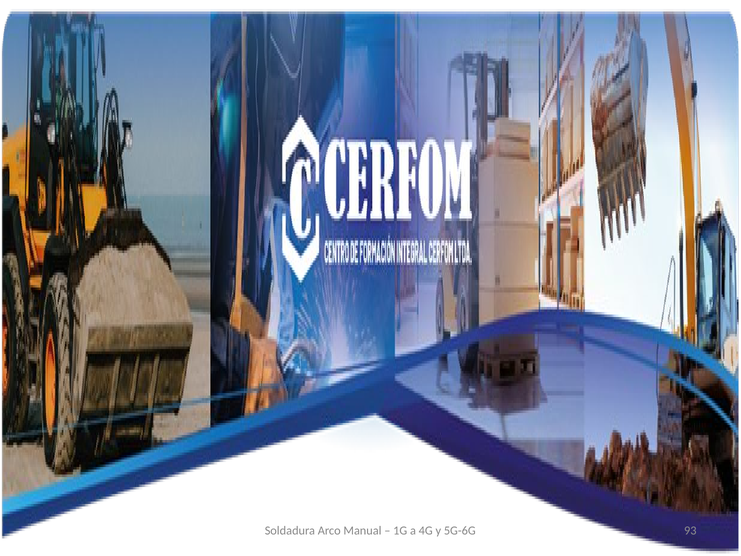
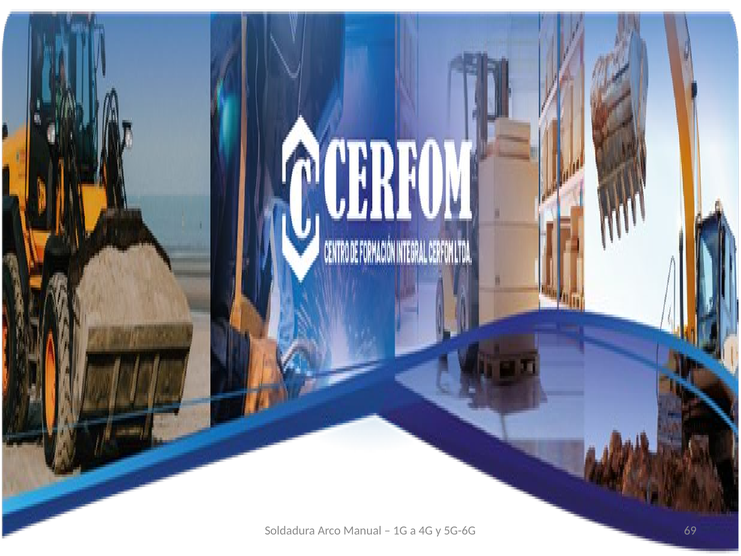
93: 93 -> 69 (690, 531)
